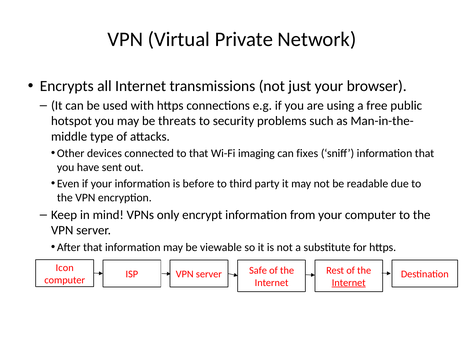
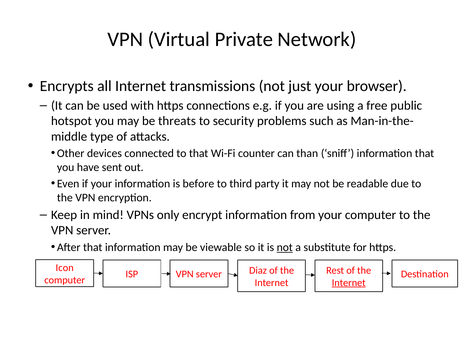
imaging: imaging -> counter (256, 153)
fixes: fixes -> than (307, 153)
not underline: none -> present (285, 247)
Safe: Safe -> Diaz (258, 270)
